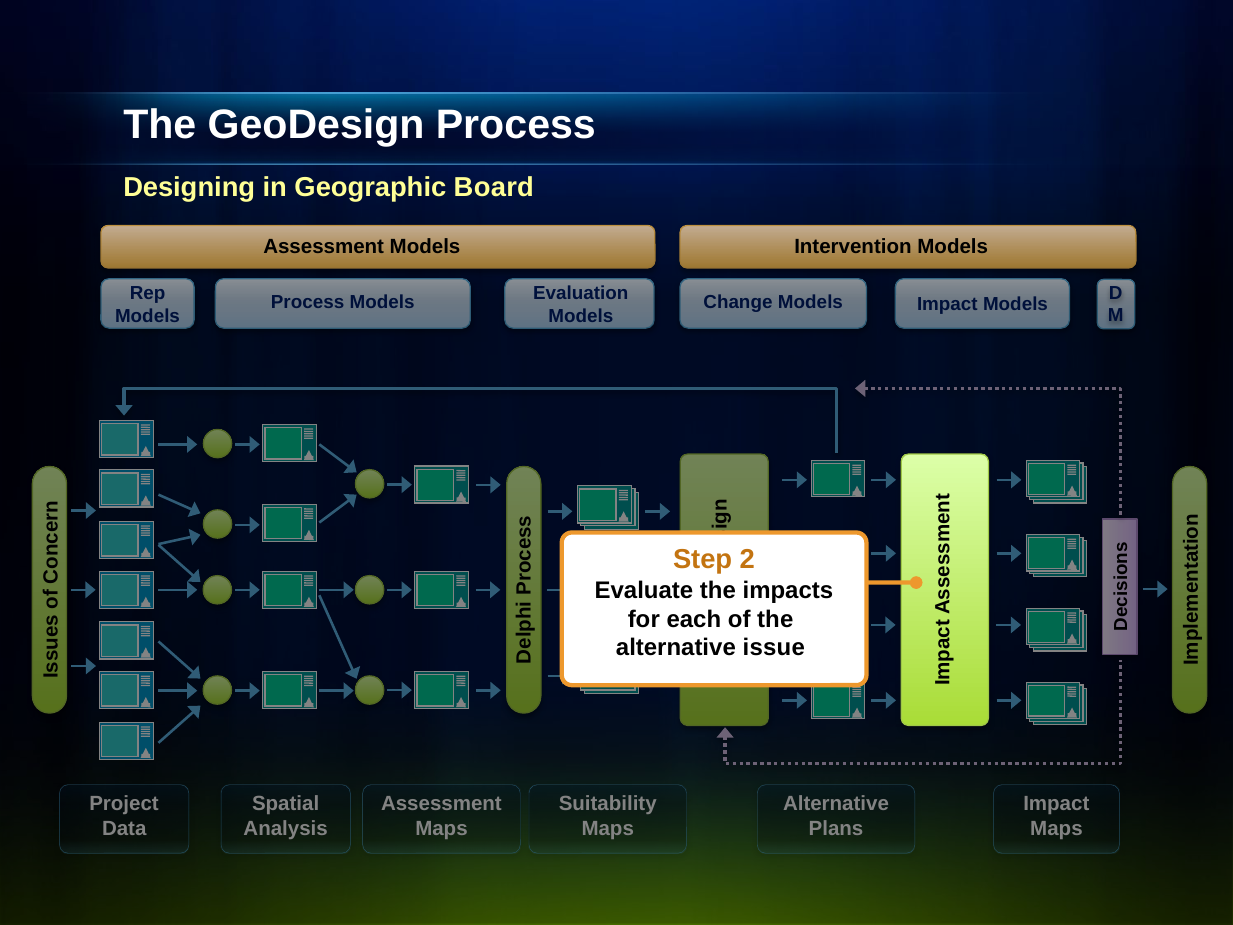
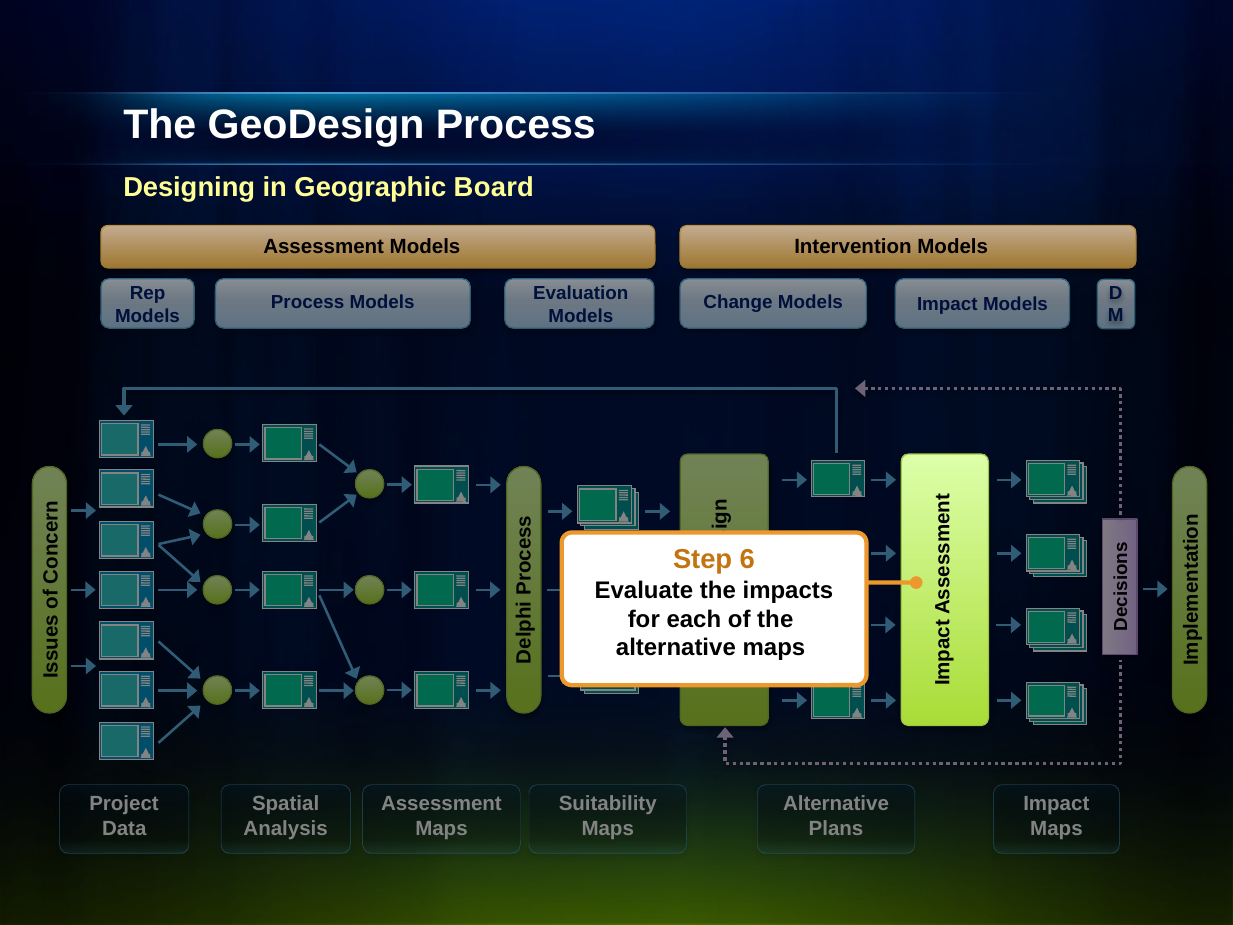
2: 2 -> 6 (747, 560)
issue: issue -> maps (774, 648)
